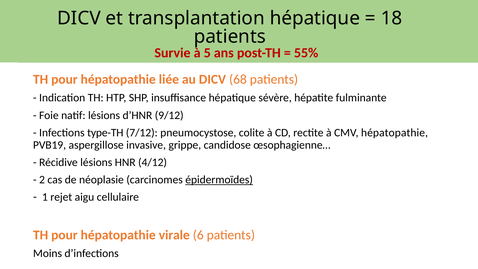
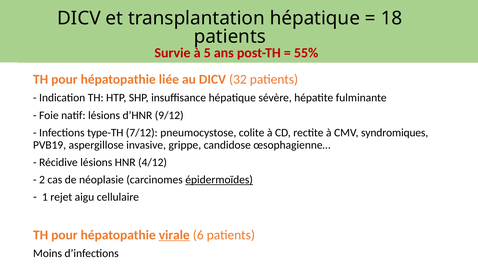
68: 68 -> 32 (238, 79)
CMV hépatopathie: hépatopathie -> syndromiques (395, 133)
virale underline: none -> present (174, 235)
